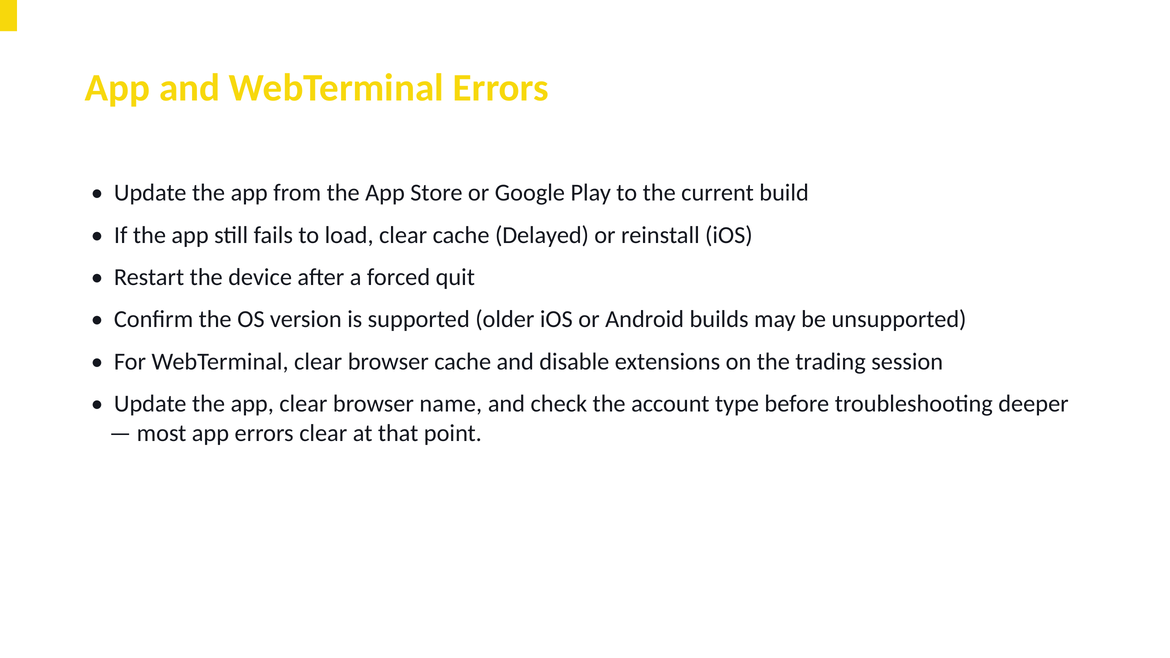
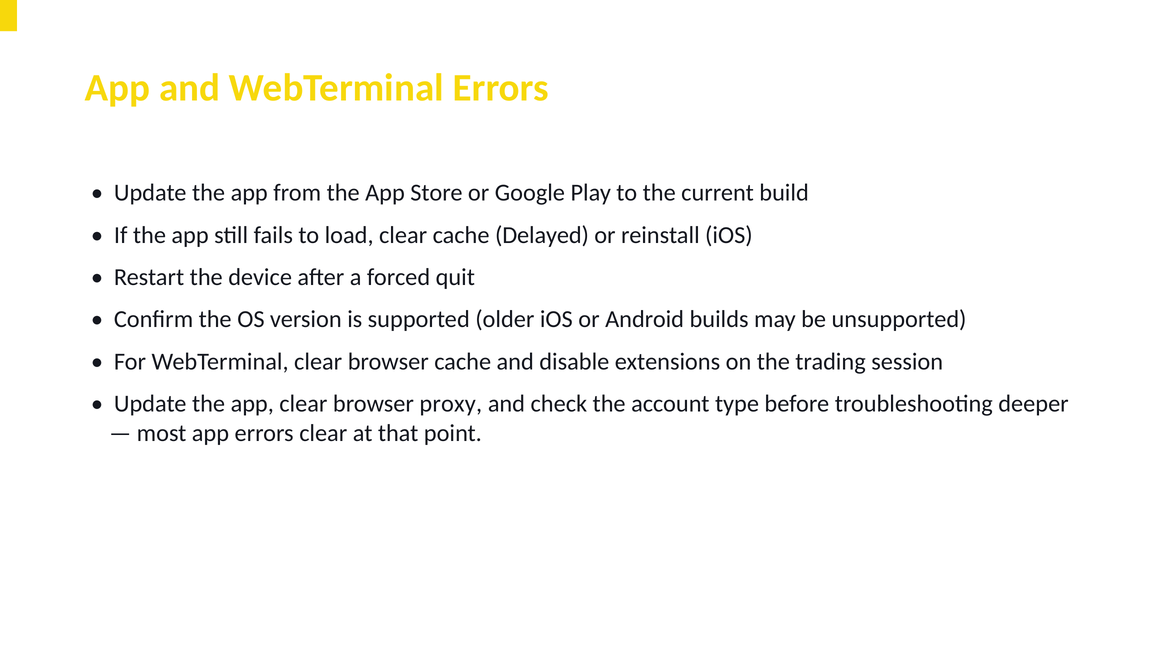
name: name -> proxy (451, 404)
